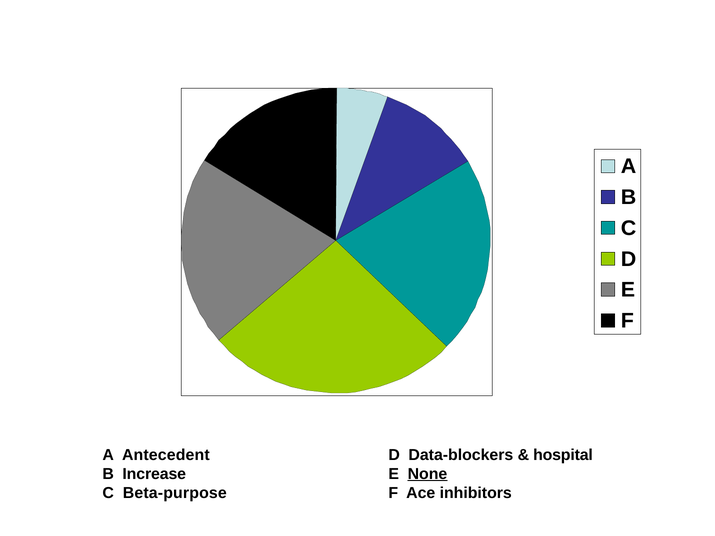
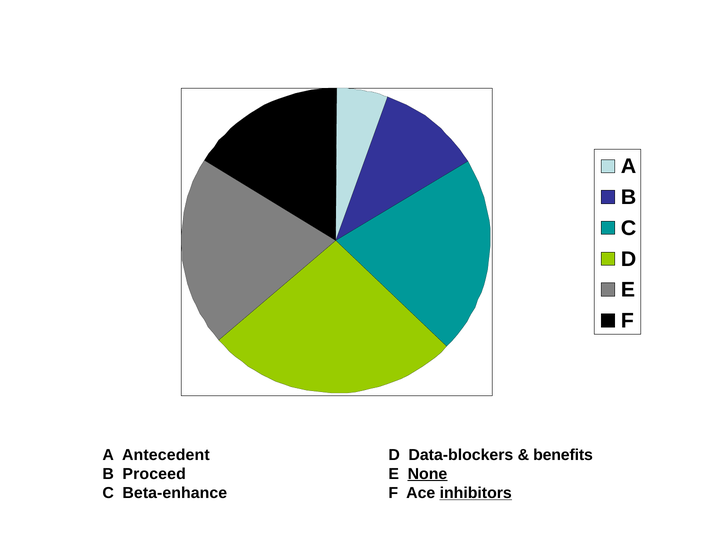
hospital: hospital -> benefits (563, 455)
Increase: Increase -> Proceed (154, 474)
Beta-purpose: Beta-purpose -> Beta-enhance (175, 493)
inhibitors underline: none -> present (476, 493)
